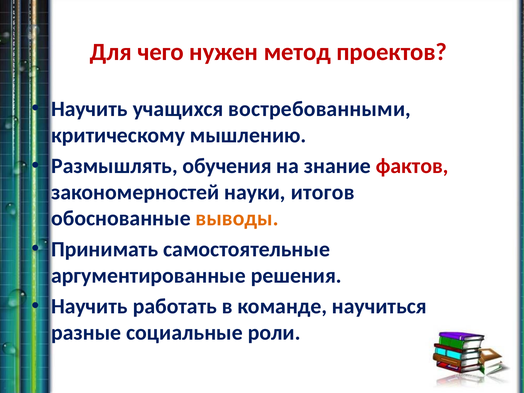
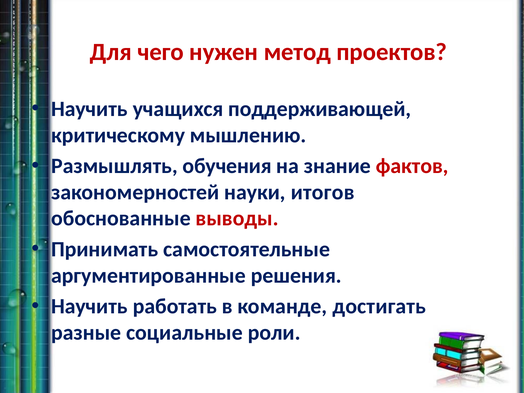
востребованными: востребованными -> поддерживающей (320, 109)
выводы colour: orange -> red (237, 218)
научиться: научиться -> достигать (379, 306)
